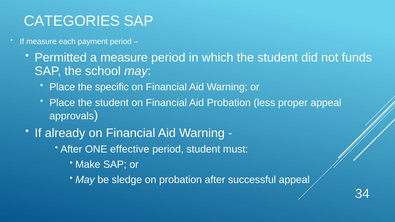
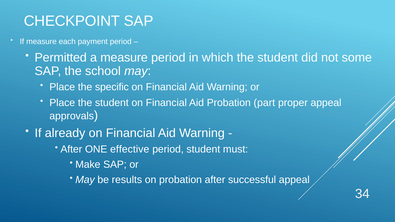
CATEGORIES: CATEGORIES -> CHECKPOINT (72, 21)
funds: funds -> some (357, 58)
less: less -> part (264, 103)
sledge: sledge -> results (127, 180)
